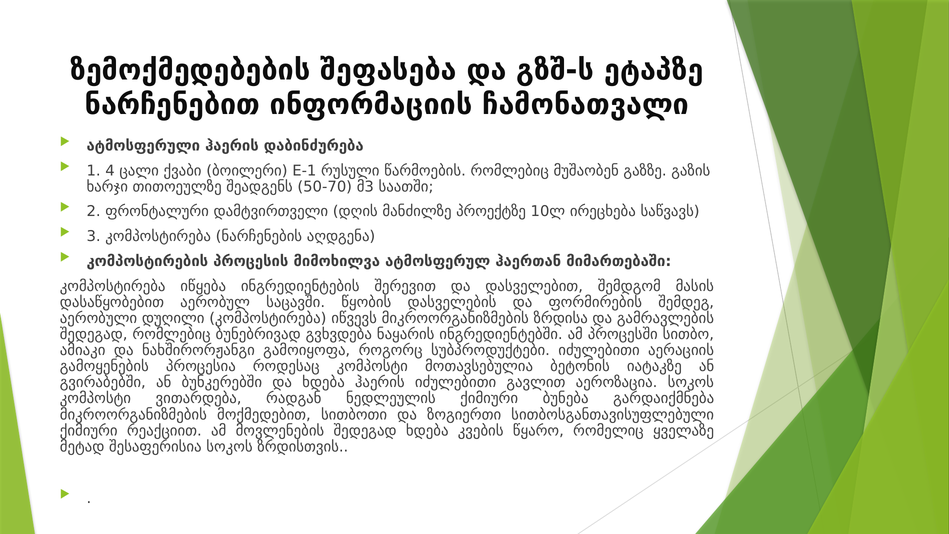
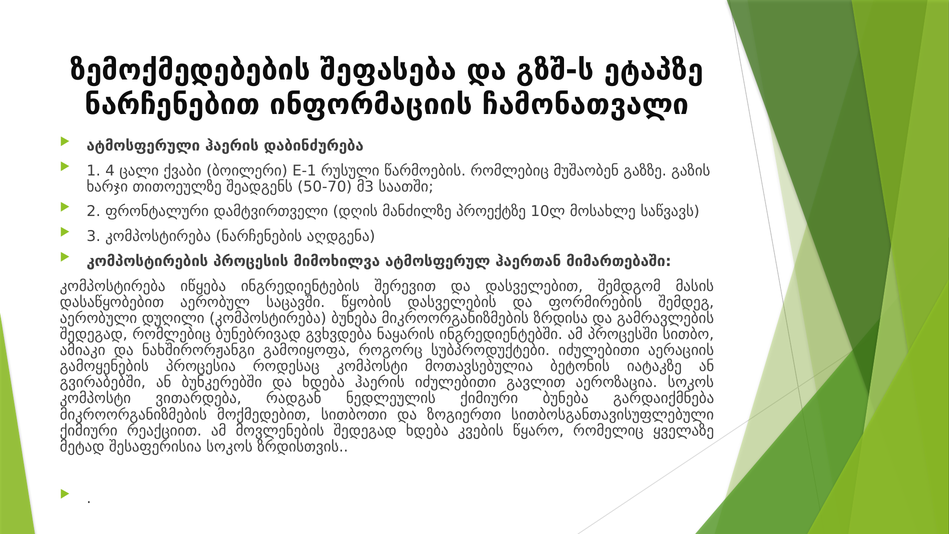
ირეცხება: ირეცხება -> მოსახლე (603, 212)
კომპოსტირება იწვევს: იწვევს -> ბუნება (354, 318)
